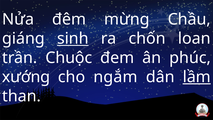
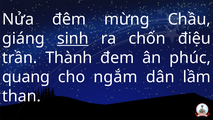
loan: loan -> điệu (194, 38)
Chuộc: Chuộc -> Thành (69, 58)
xướng: xướng -> quang (26, 77)
lầm underline: present -> none (197, 77)
